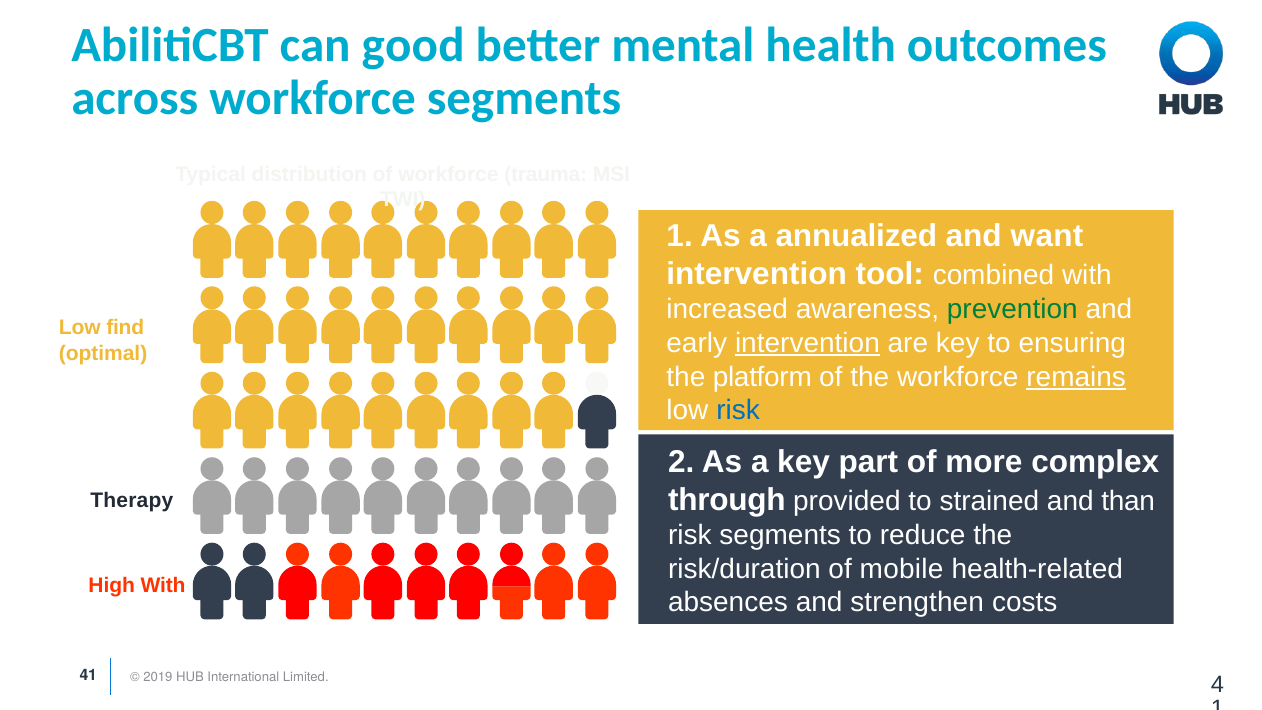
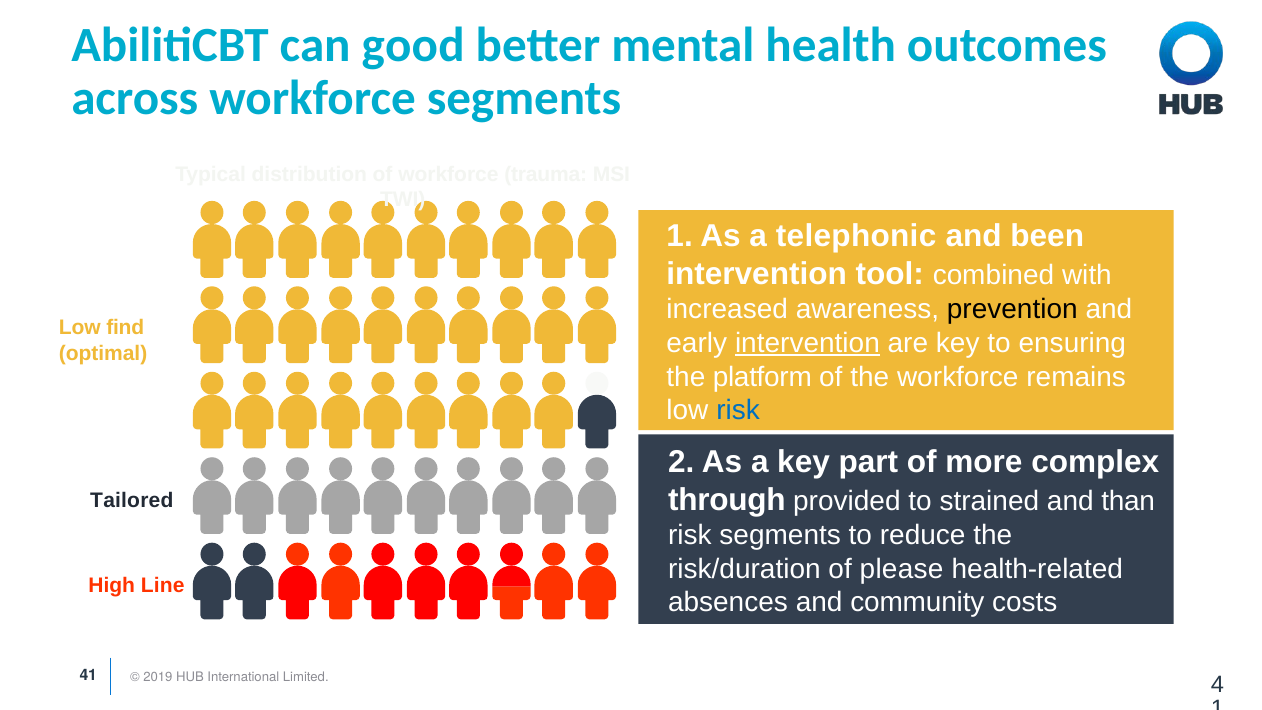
annualized: annualized -> telephonic (856, 236)
want: want -> been (1047, 236)
prevention colour: green -> black (1012, 309)
remains underline: present -> none (1076, 377)
Therapy: Therapy -> Tailored (132, 500)
mobile: mobile -> please (902, 569)
High With: With -> Line (163, 586)
strengthen: strengthen -> community (917, 603)
